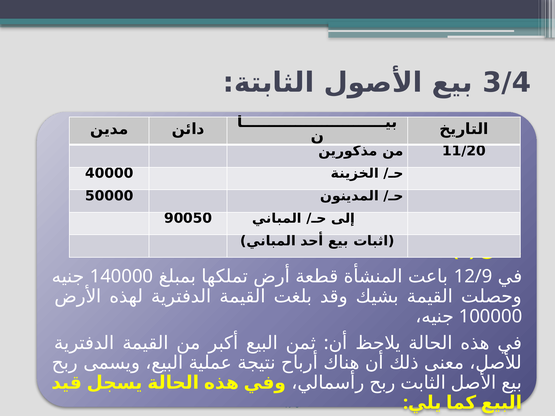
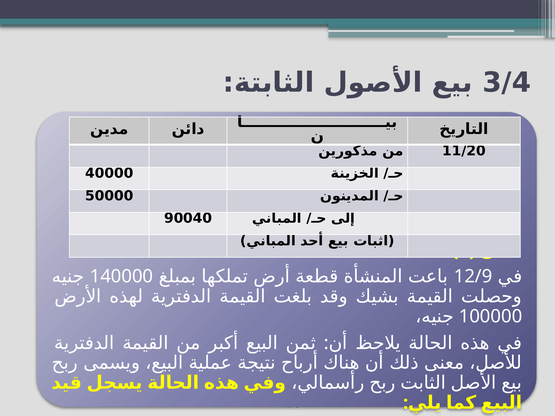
90050: 90050 -> 90040 (188, 218)
